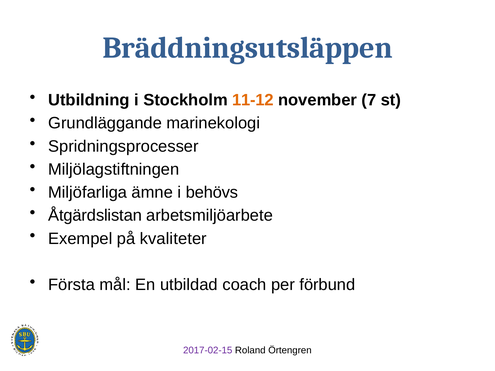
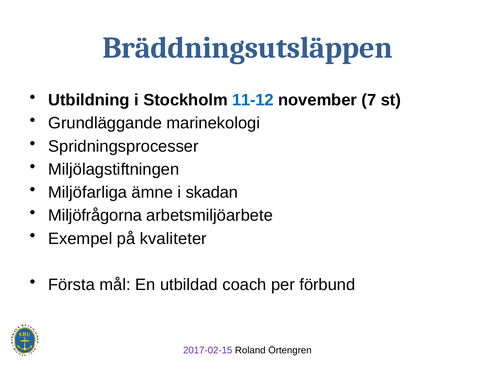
11-12 colour: orange -> blue (253, 100)
behövs: behövs -> skadan (212, 193)
Åtgärdslistan: Åtgärdslistan -> Miljöfrågorna (95, 216)
